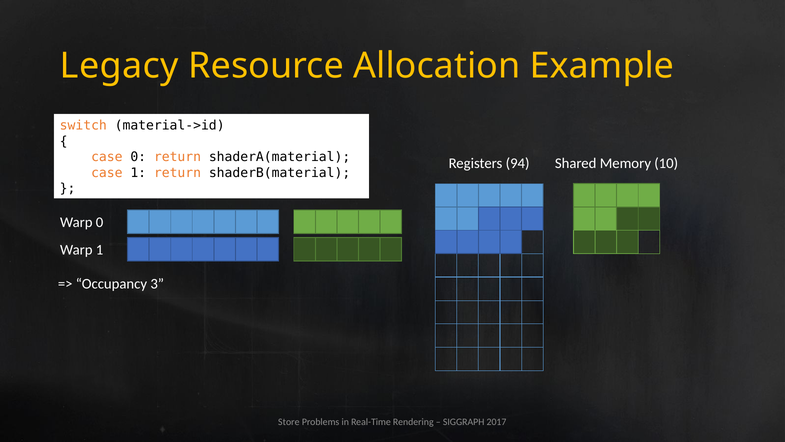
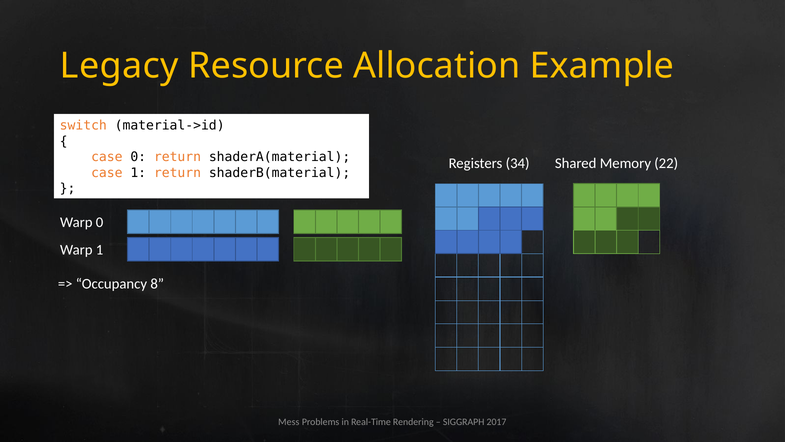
94: 94 -> 34 (518, 163)
10: 10 -> 22 (666, 163)
3: 3 -> 8 (157, 284)
Store: Store -> Mess (289, 422)
